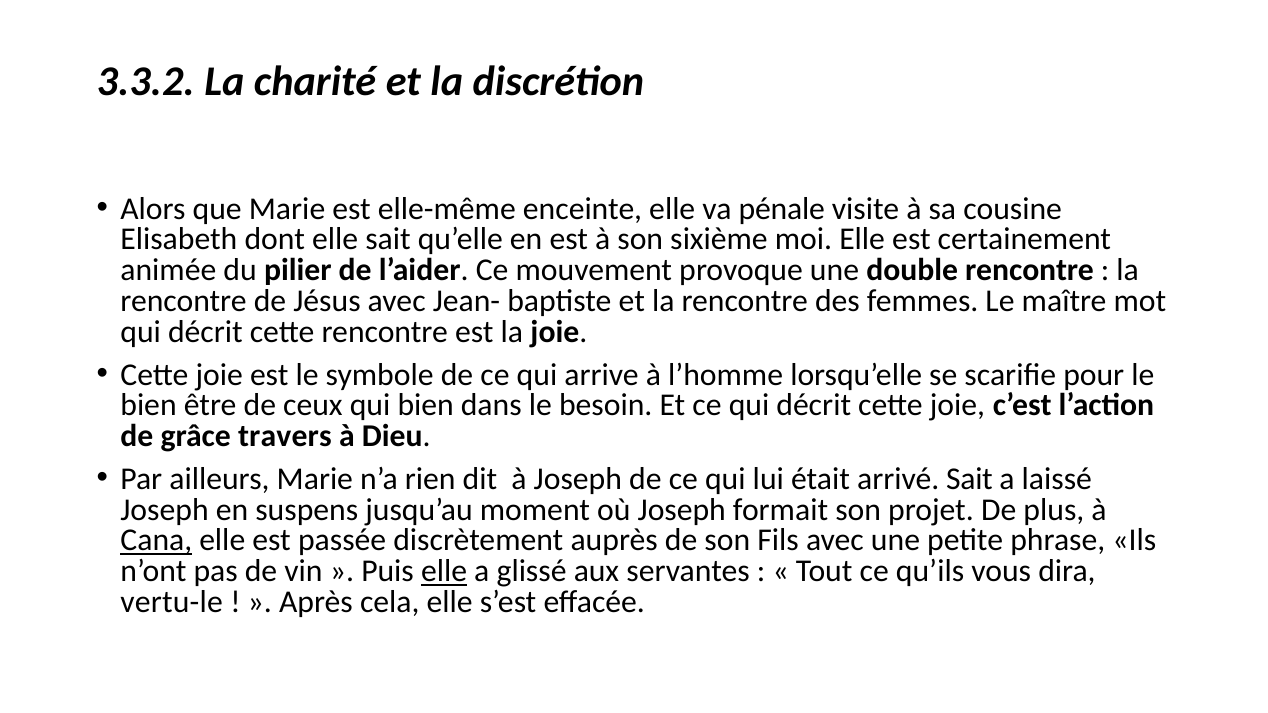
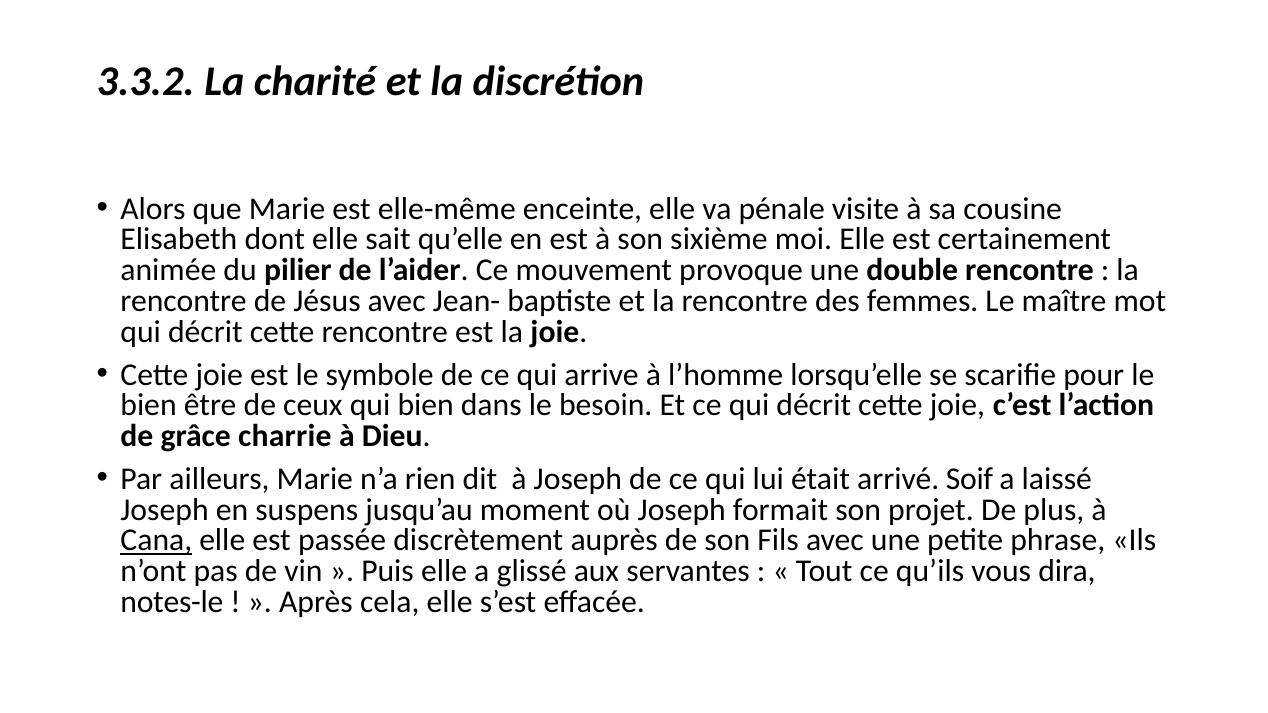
travers: travers -> charrie (285, 436)
arrivé Sait: Sait -> Soif (970, 479)
elle underline: present -> none (444, 571)
vertu-le: vertu-le -> notes-le (172, 602)
